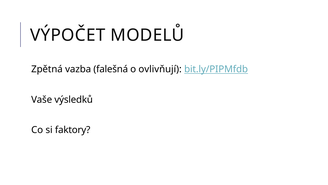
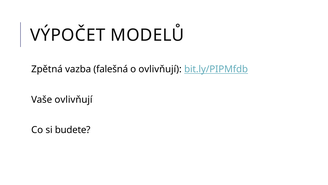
Vaše výsledků: výsledků -> ovlivňují (74, 99)
faktory: faktory -> budete (73, 130)
